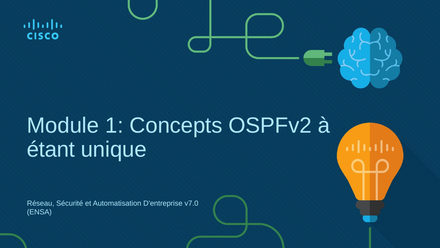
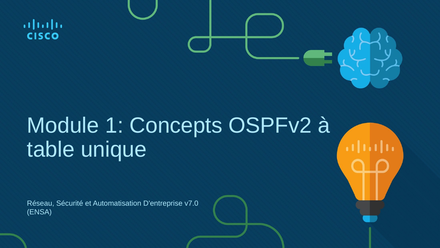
étant: étant -> table (51, 149)
